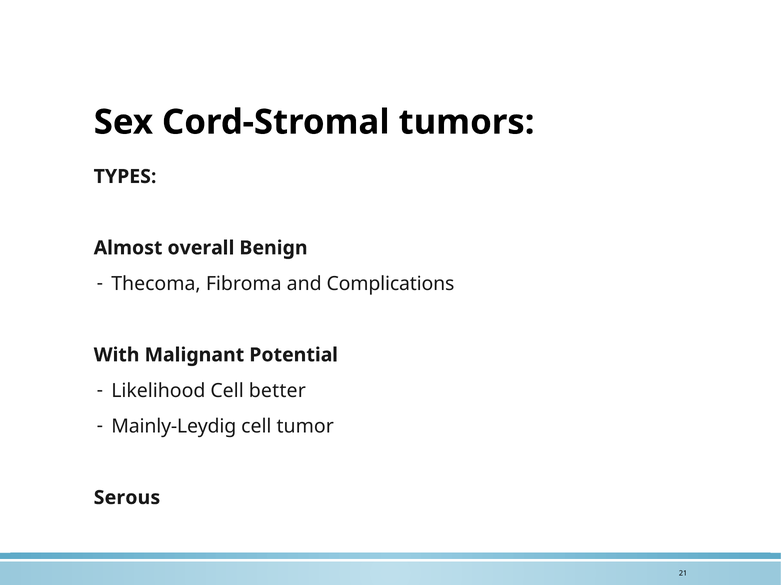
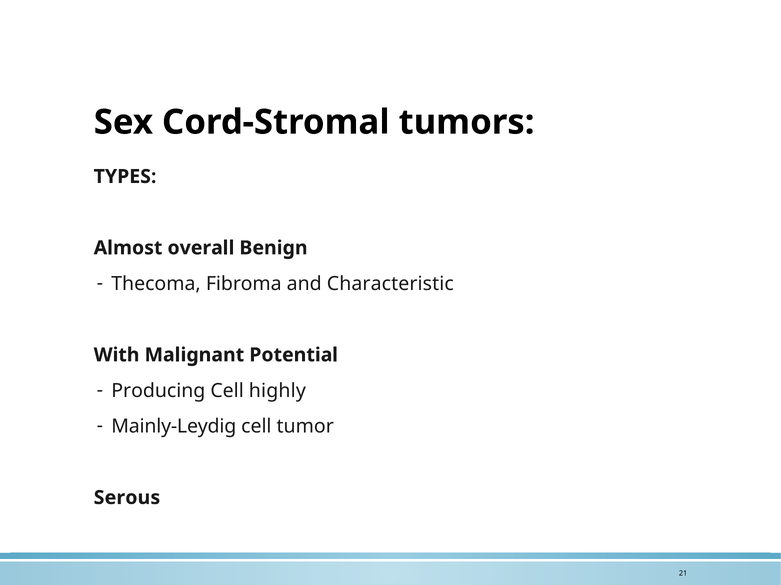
Complications: Complications -> Characteristic (390, 284)
Likelihood: Likelihood -> Producing (158, 391)
better: better -> highly (277, 391)
